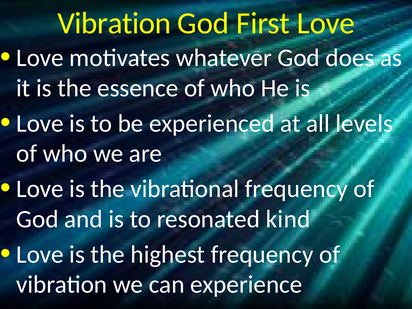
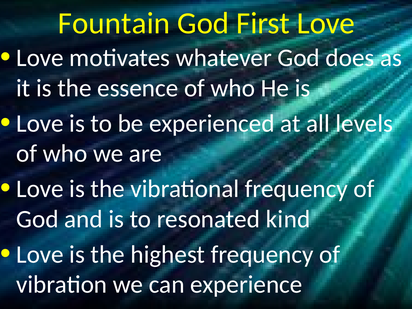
Vibration: Vibration -> Fountain (114, 23)
